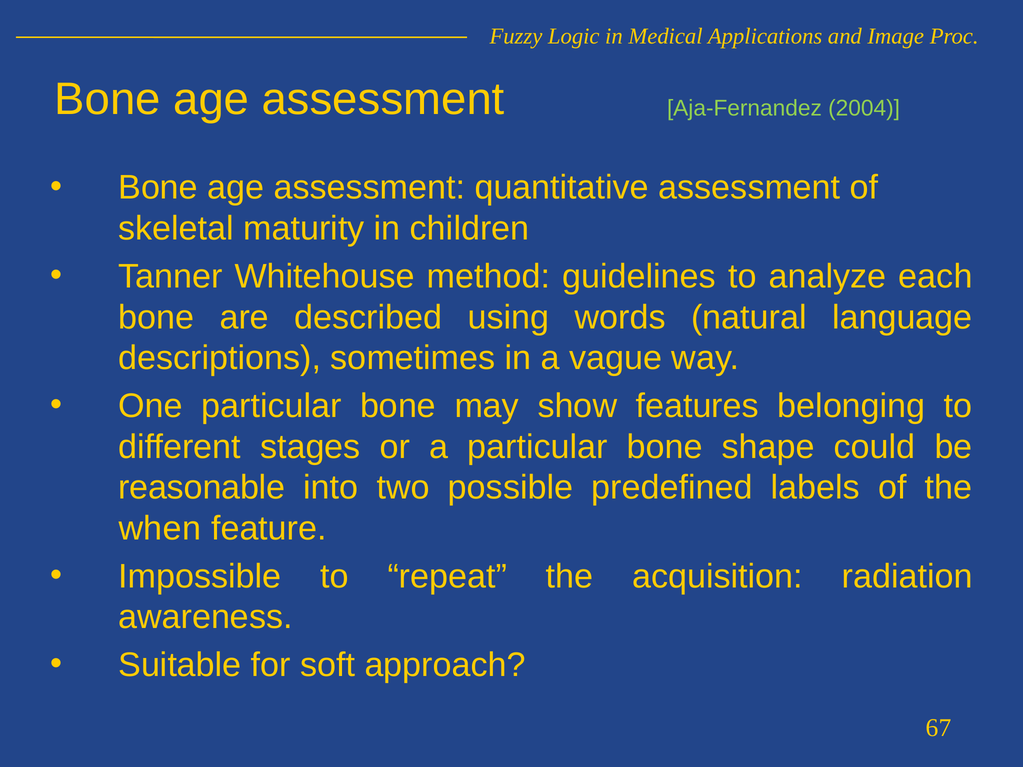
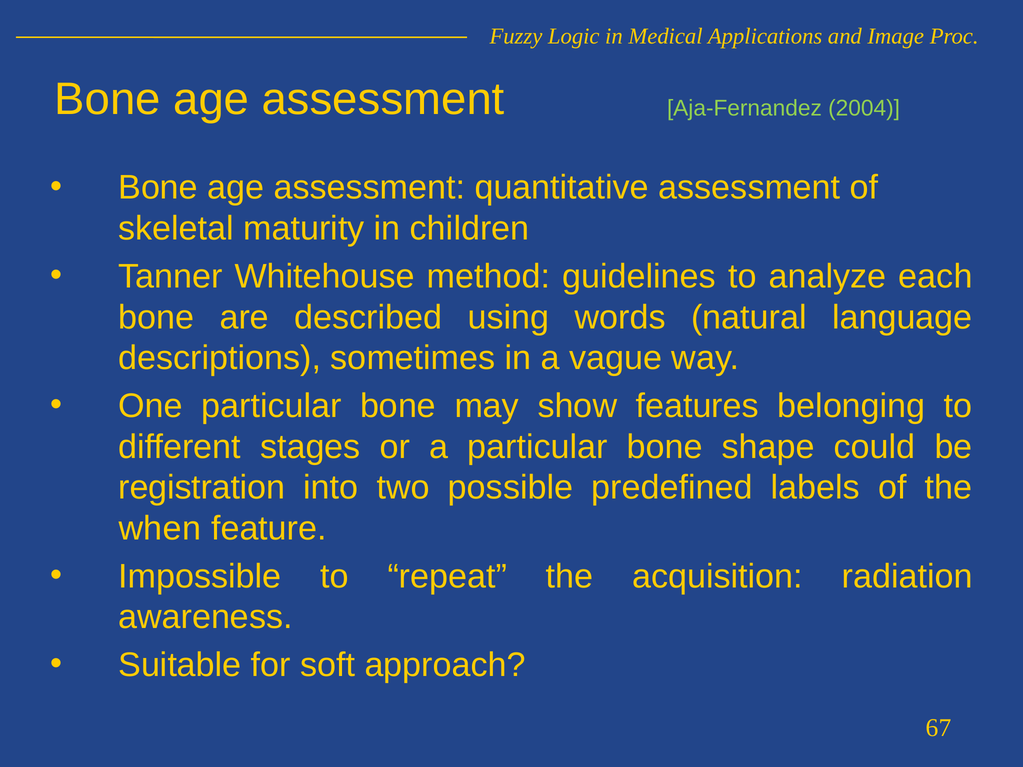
reasonable: reasonable -> registration (202, 488)
